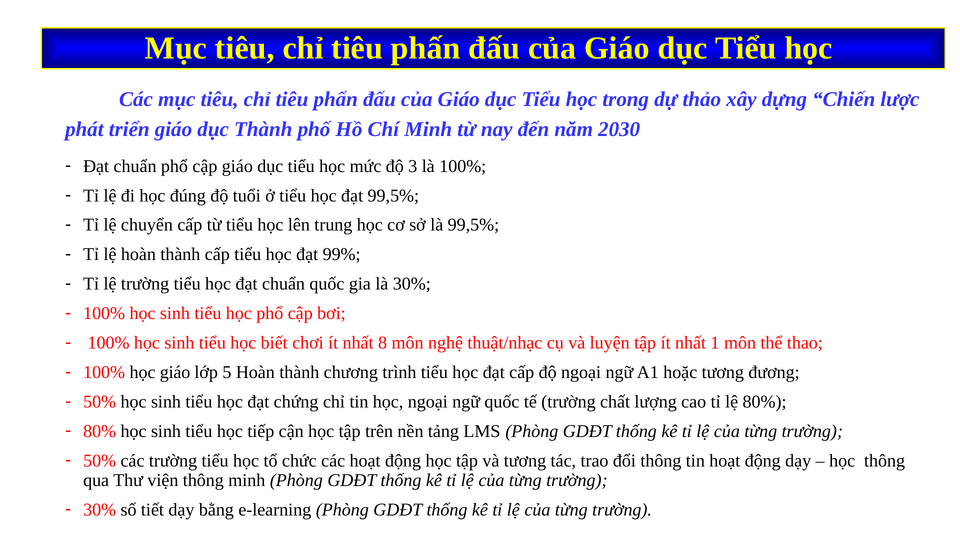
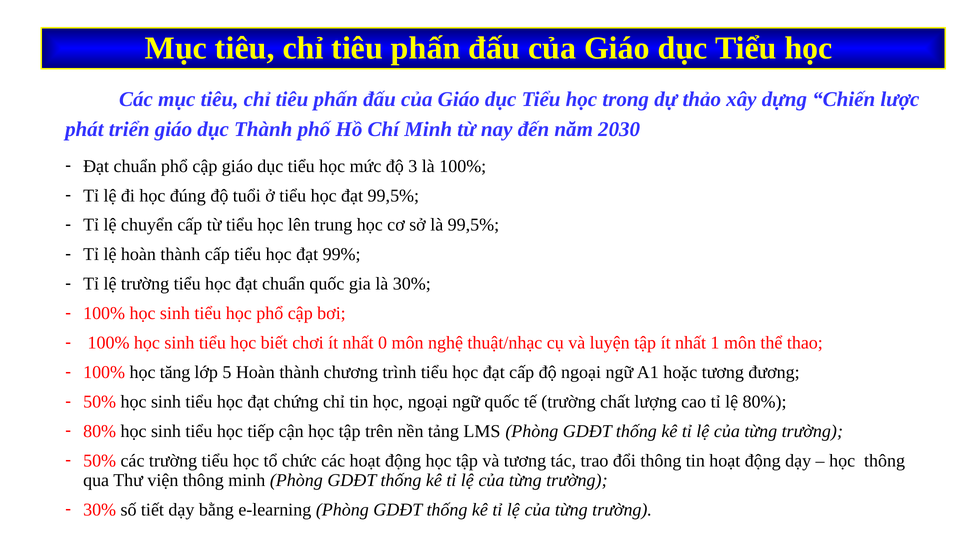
8: 8 -> 0 (383, 343)
học giáo: giáo -> tăng (175, 372)
